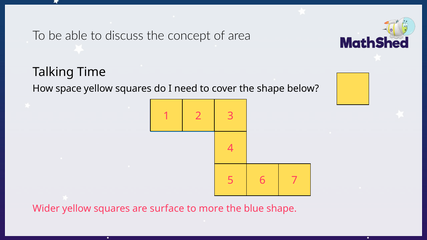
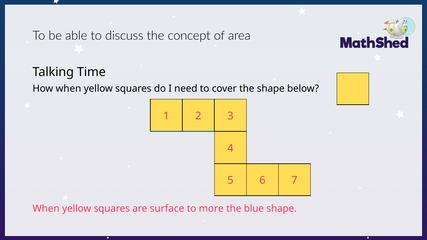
How space: space -> when (68, 89)
Wider: Wider -> When (46, 209)
